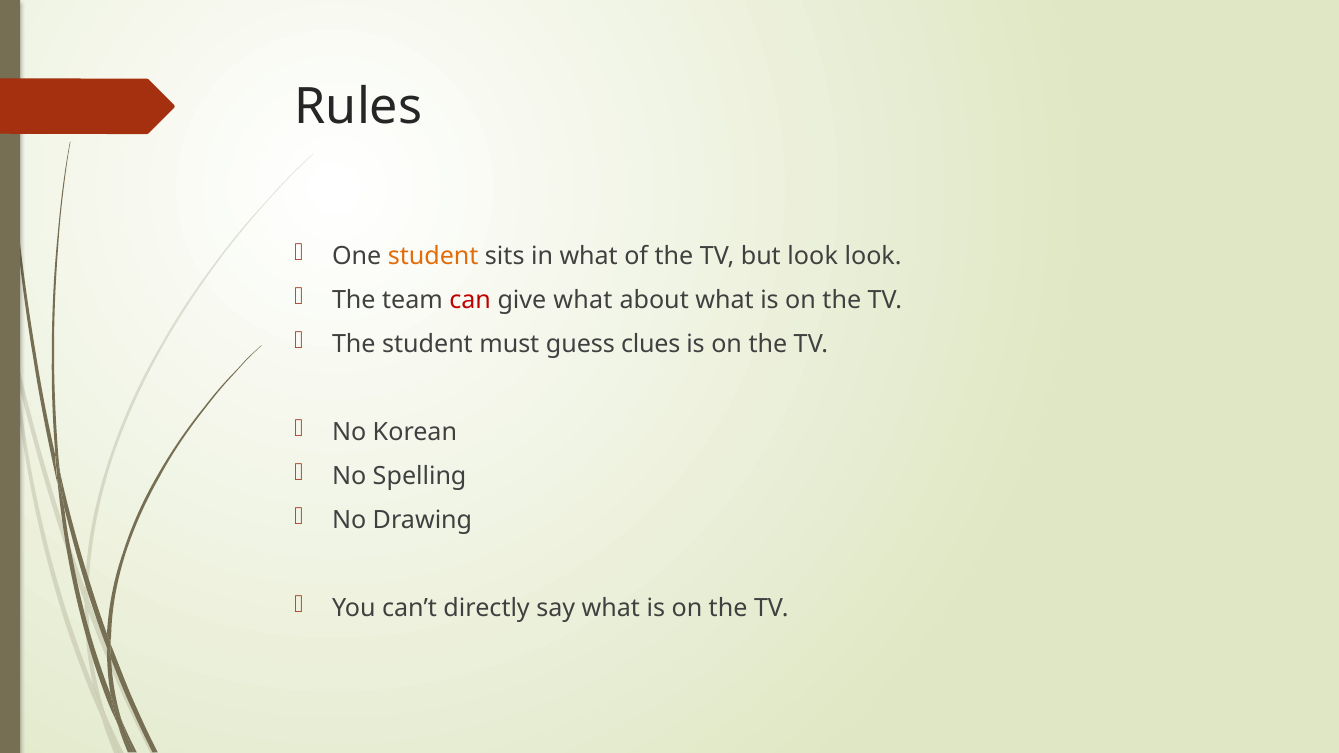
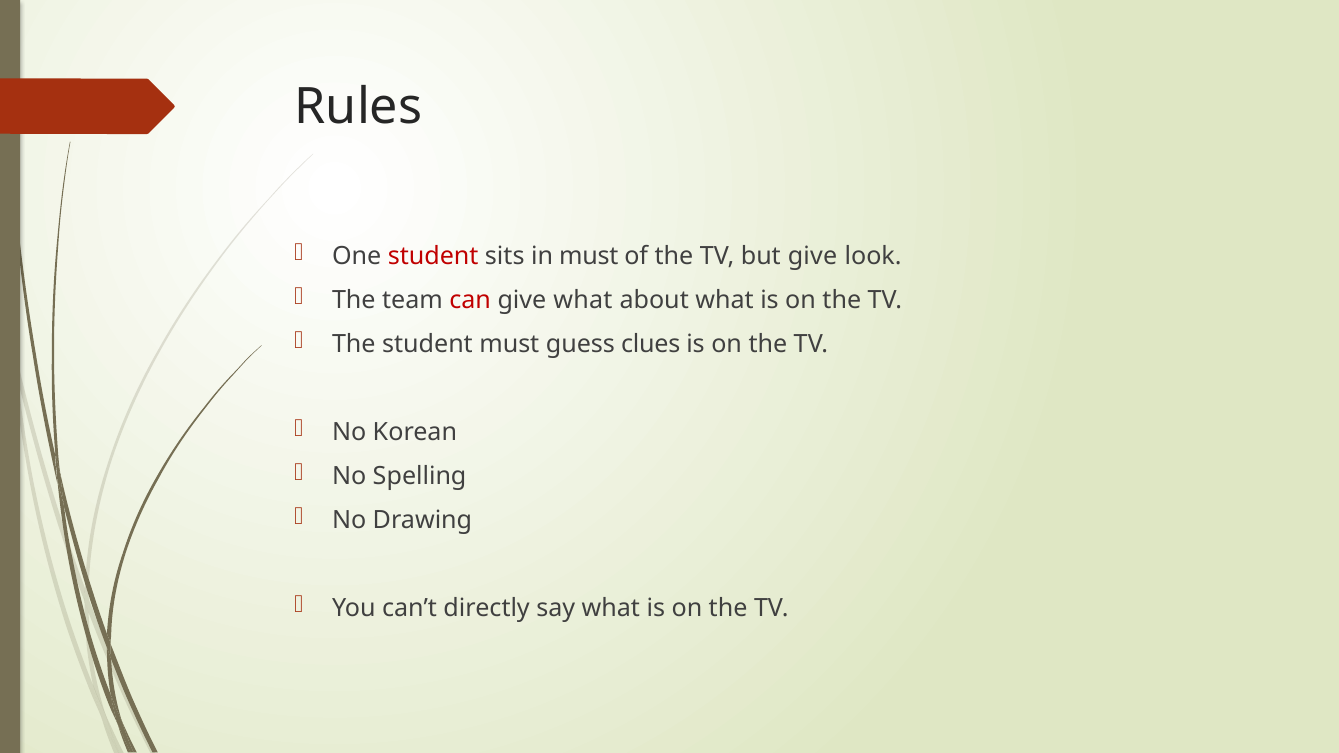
student colour: orange -> red (433, 256)
in what: what -> must (589, 256)
but look: look -> give (813, 256)
